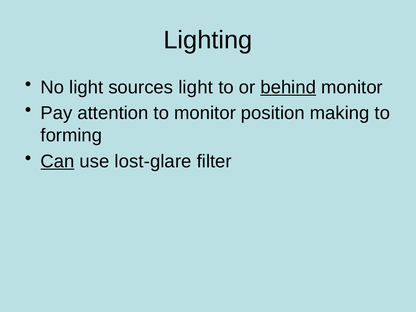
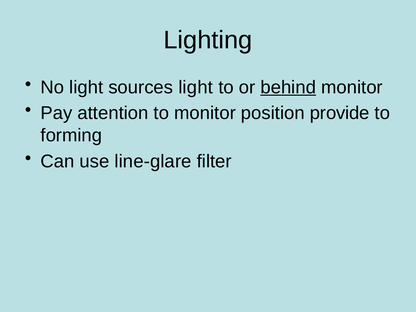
making: making -> provide (340, 113)
Can underline: present -> none (58, 161)
lost-glare: lost-glare -> line-glare (153, 161)
